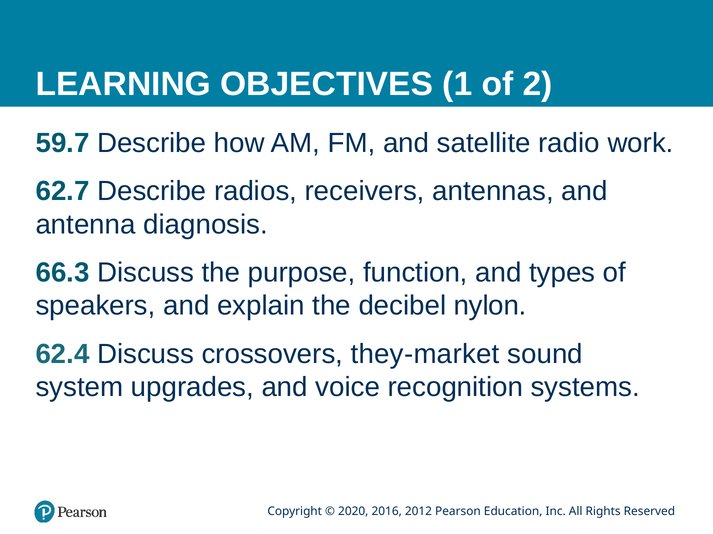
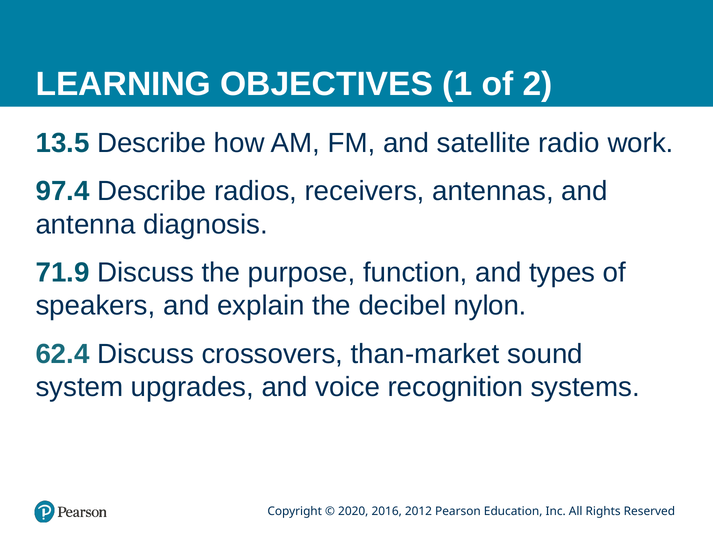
59.7: 59.7 -> 13.5 (63, 143)
62.7: 62.7 -> 97.4 (63, 191)
66.3: 66.3 -> 71.9 (63, 273)
they-market: they-market -> than-market (425, 354)
